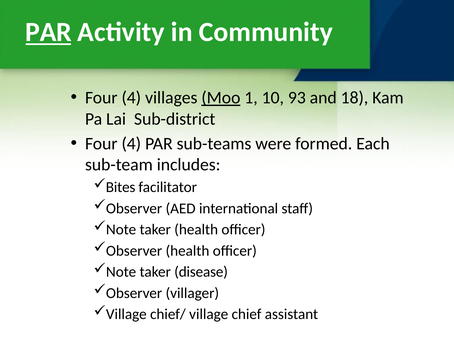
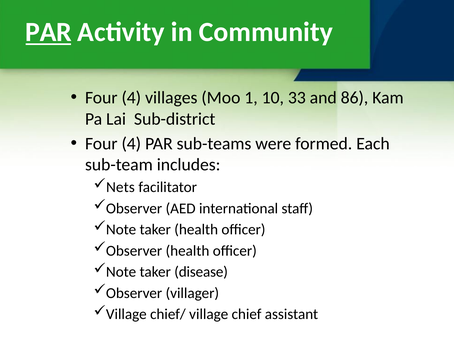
Moo underline: present -> none (221, 98)
93: 93 -> 33 (297, 98)
18: 18 -> 86 (355, 98)
Bites: Bites -> Nets (120, 188)
